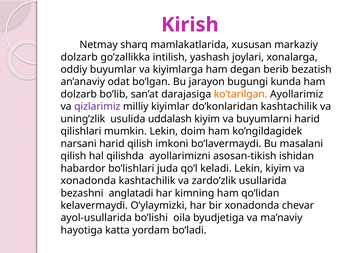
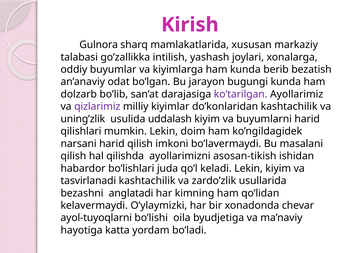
Netmay: Netmay -> Gulnora (99, 45)
dolzarb: dolzarb -> talabasi (79, 57)
ham degan: degan -> kunda (245, 69)
ko’tarilgan colour: orange -> purple (241, 94)
xonadonda: xonadonda -> tasvirlanadi (88, 181)
ayol-usullarida: ayol-usullarida -> ayol-tuyoqlarni (96, 218)
